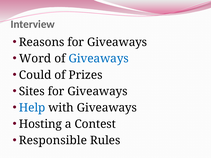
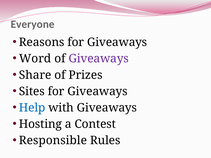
Interview: Interview -> Everyone (33, 24)
Giveaways colour: blue -> purple (99, 59)
Could: Could -> Share (35, 75)
